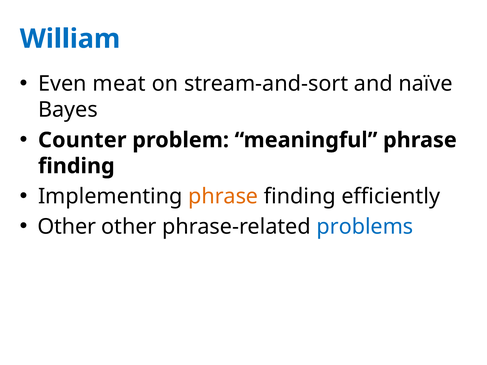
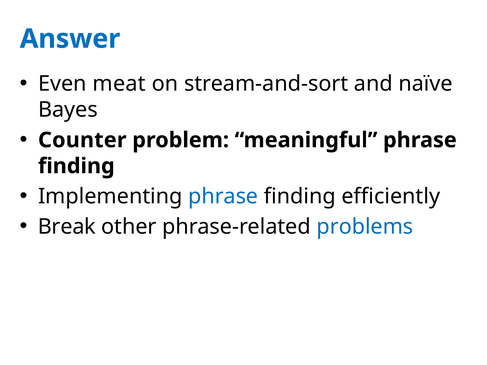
William: William -> Answer (70, 39)
phrase colour: orange -> blue (223, 196)
Other: Other -> Break (67, 227)
